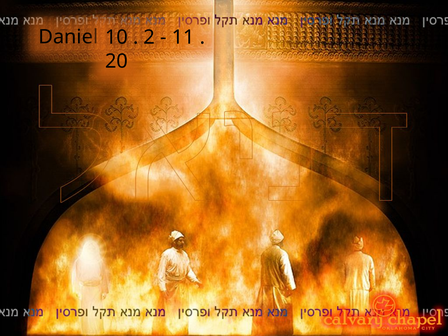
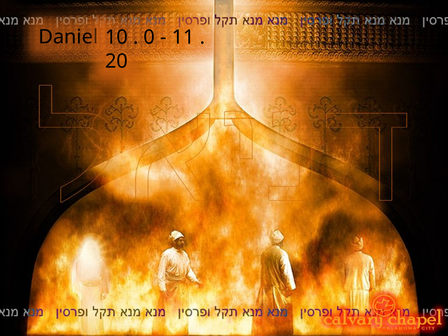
2: 2 -> 0 (149, 37)
